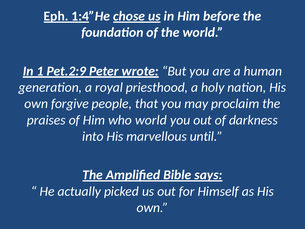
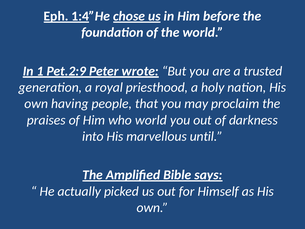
human: human -> trusted (263, 71)
forgive: forgive -> having (70, 104)
